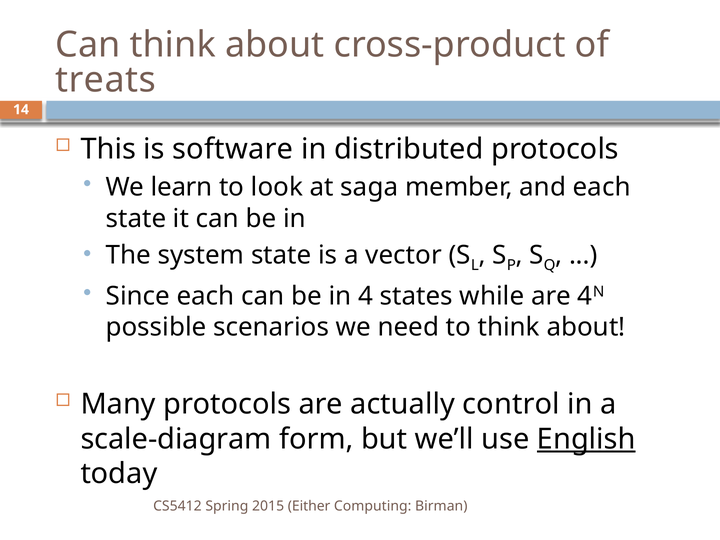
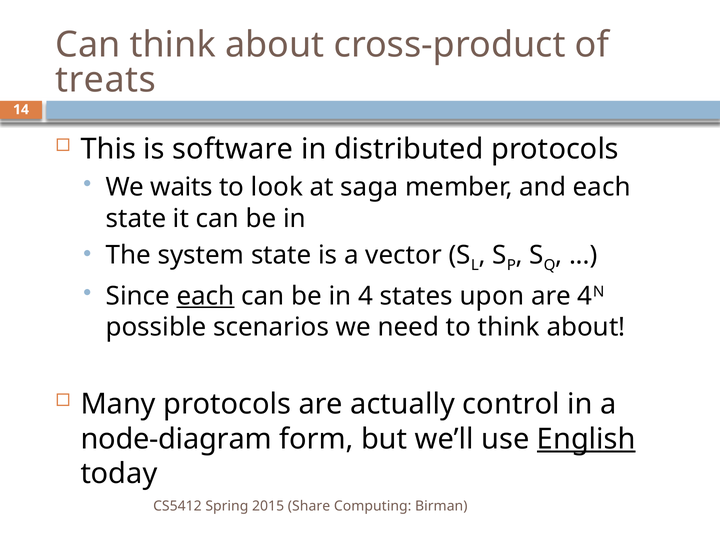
learn: learn -> waits (182, 187)
each underline: none -> present (206, 296)
while: while -> upon (492, 296)
scale-diagram: scale-diagram -> node-diagram (176, 439)
Either: Either -> Share (309, 506)
